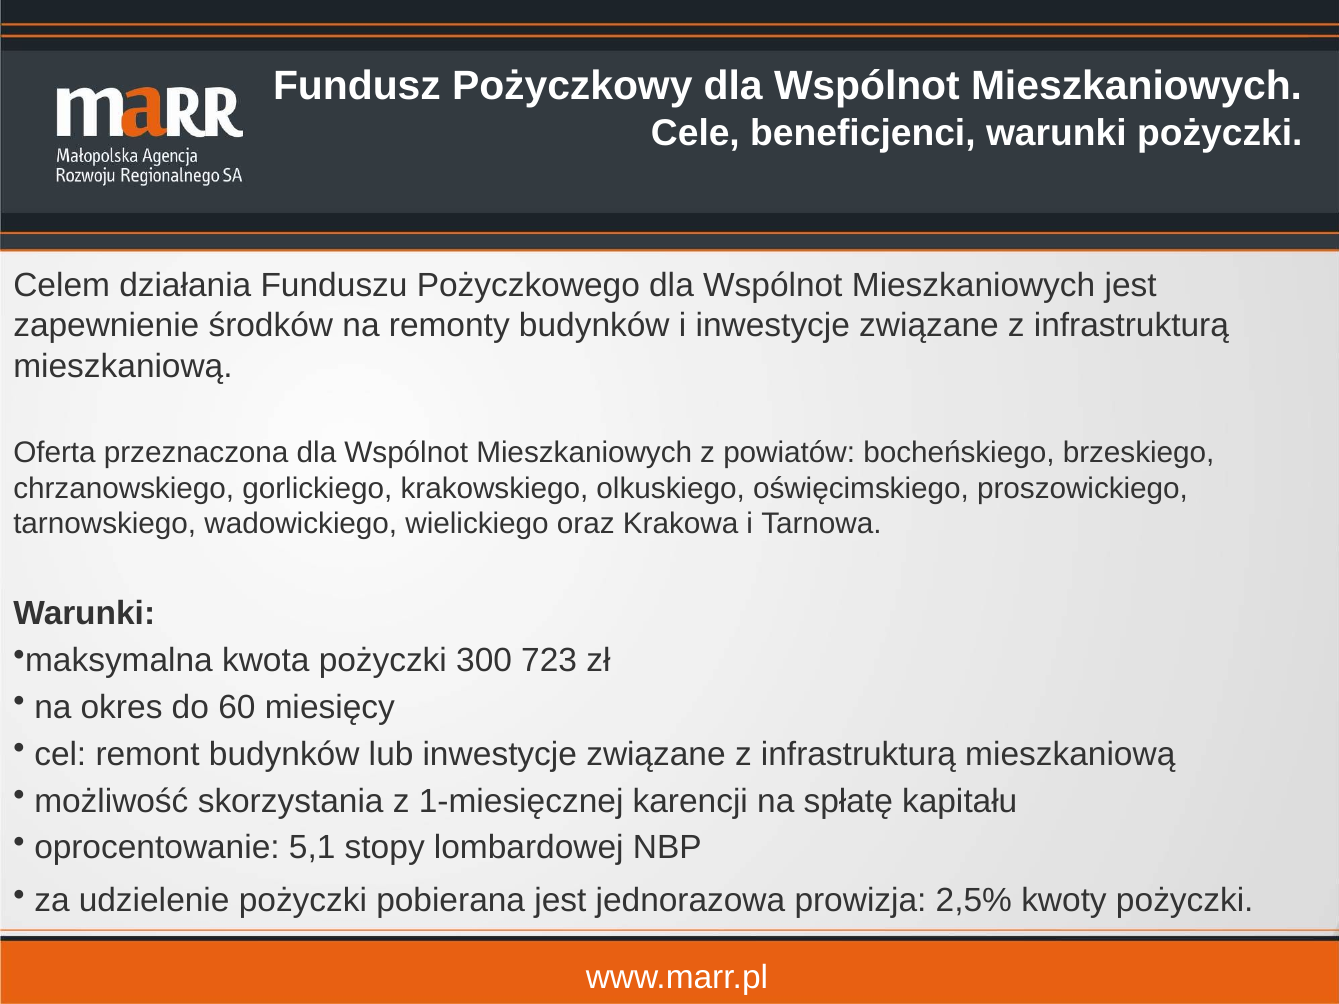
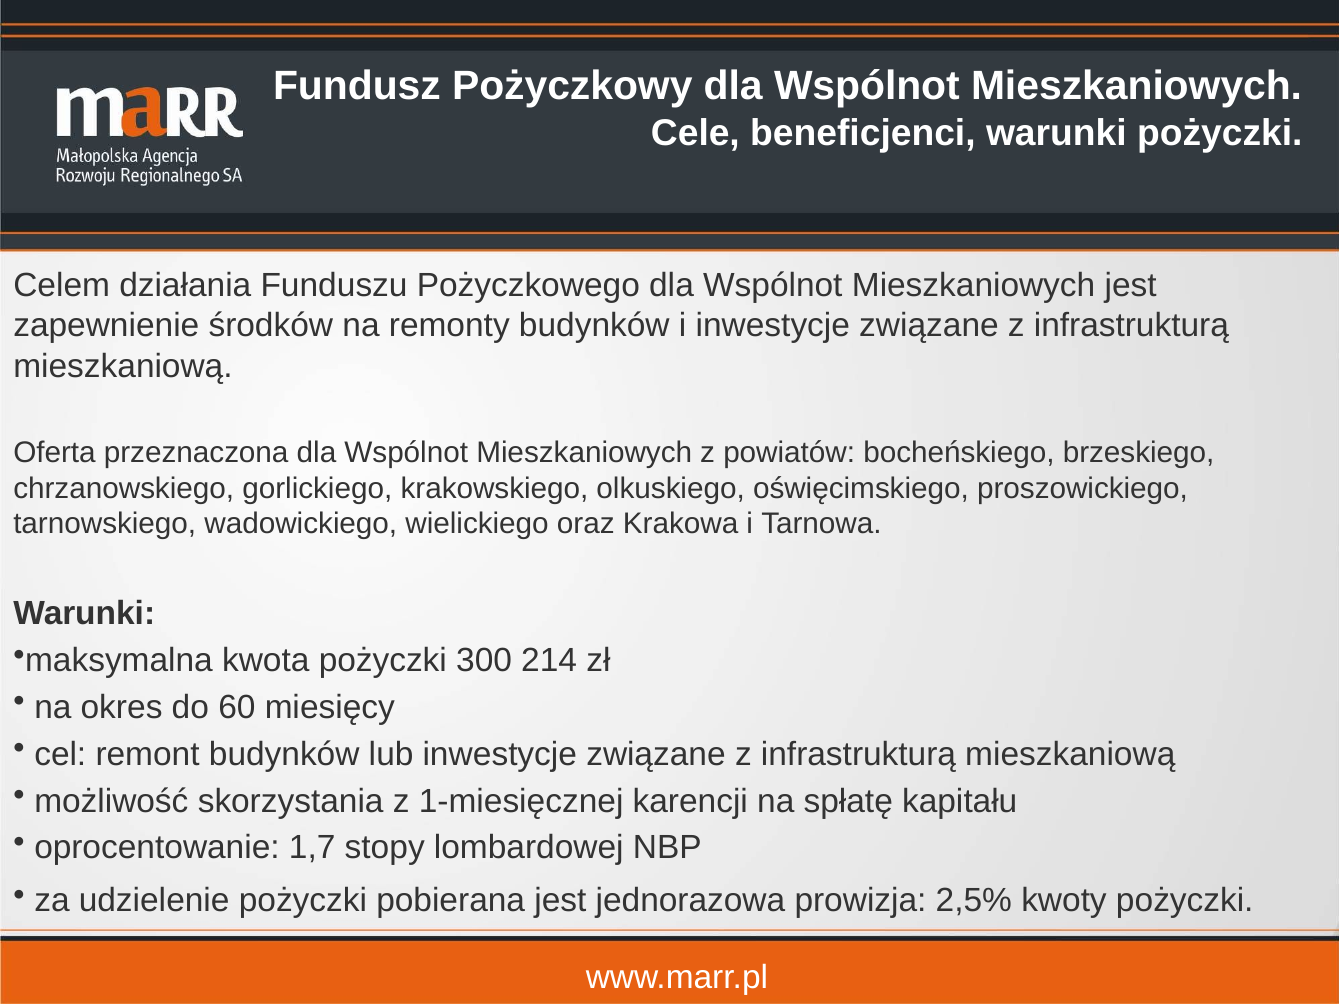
723: 723 -> 214 (549, 661)
5,1: 5,1 -> 1,7 (312, 848)
